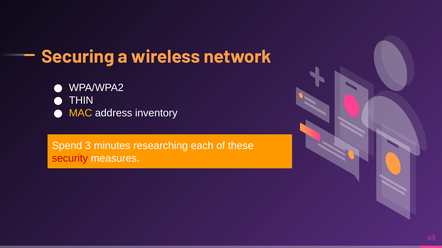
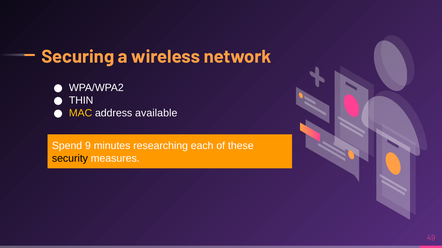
inventory: inventory -> available (156, 113)
3: 3 -> 9 (88, 146)
security colour: red -> black (70, 159)
